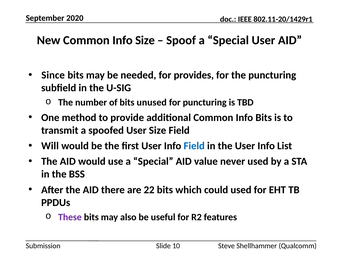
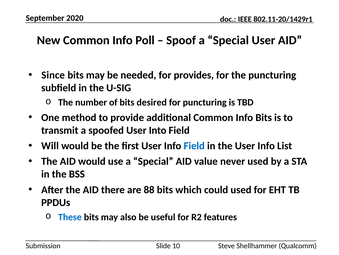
Info Size: Size -> Poll (145, 40)
unused: unused -> desired (152, 102)
User Size: Size -> Into (158, 130)
22: 22 -> 88 (149, 189)
These colour: purple -> blue (70, 216)
